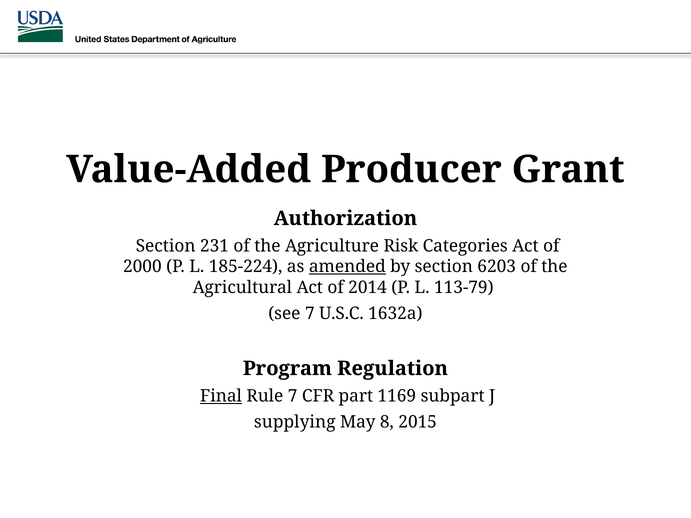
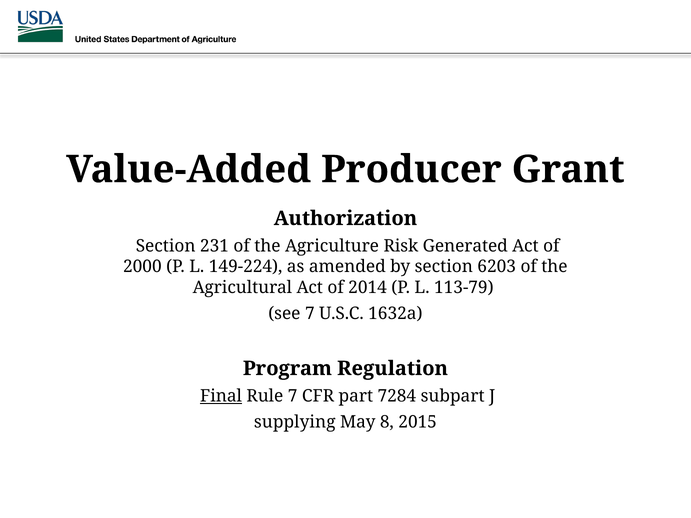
Categories: Categories -> Generated (465, 246)
185-224: 185-224 -> 149-224 (246, 267)
amended underline: present -> none (347, 267)
1169: 1169 -> 7284 (397, 396)
